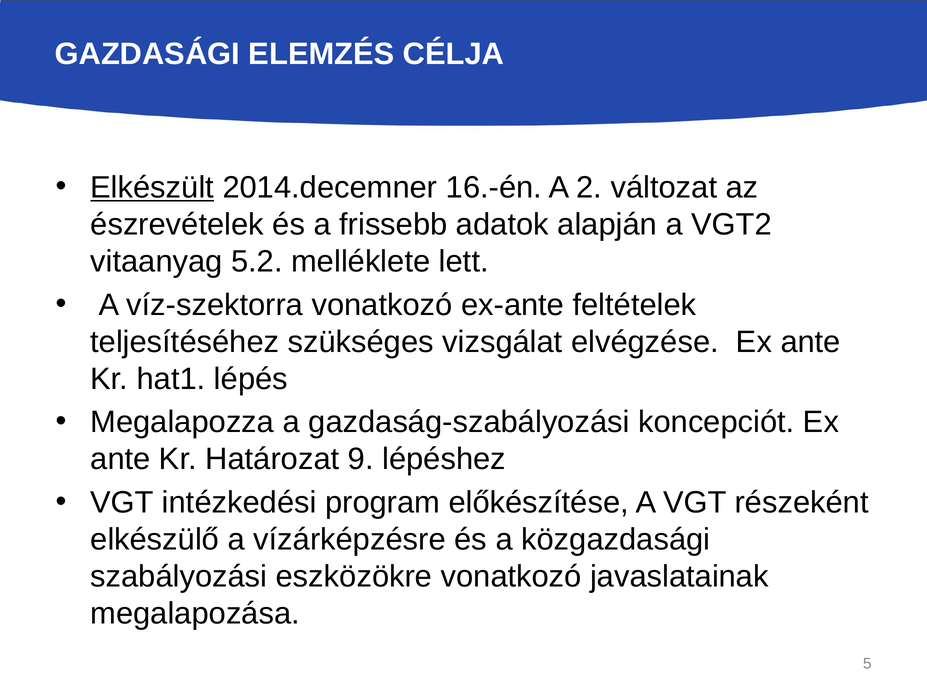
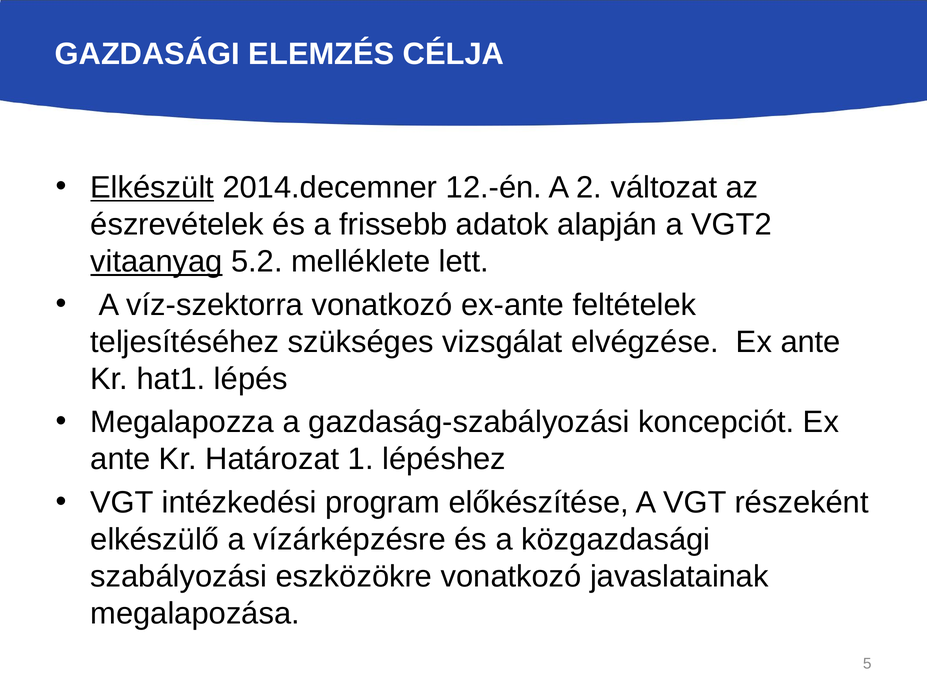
16.-én: 16.-én -> 12.-én (494, 188)
vitaanyag underline: none -> present (156, 262)
9: 9 -> 1 (361, 459)
